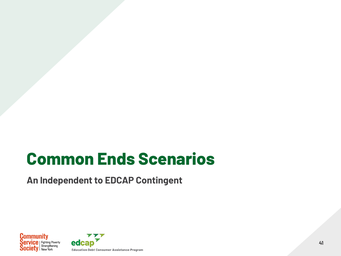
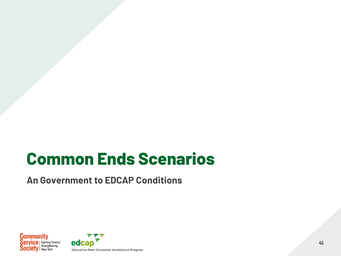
Independent: Independent -> Government (66, 180)
Contingent: Contingent -> Conditions (159, 180)
